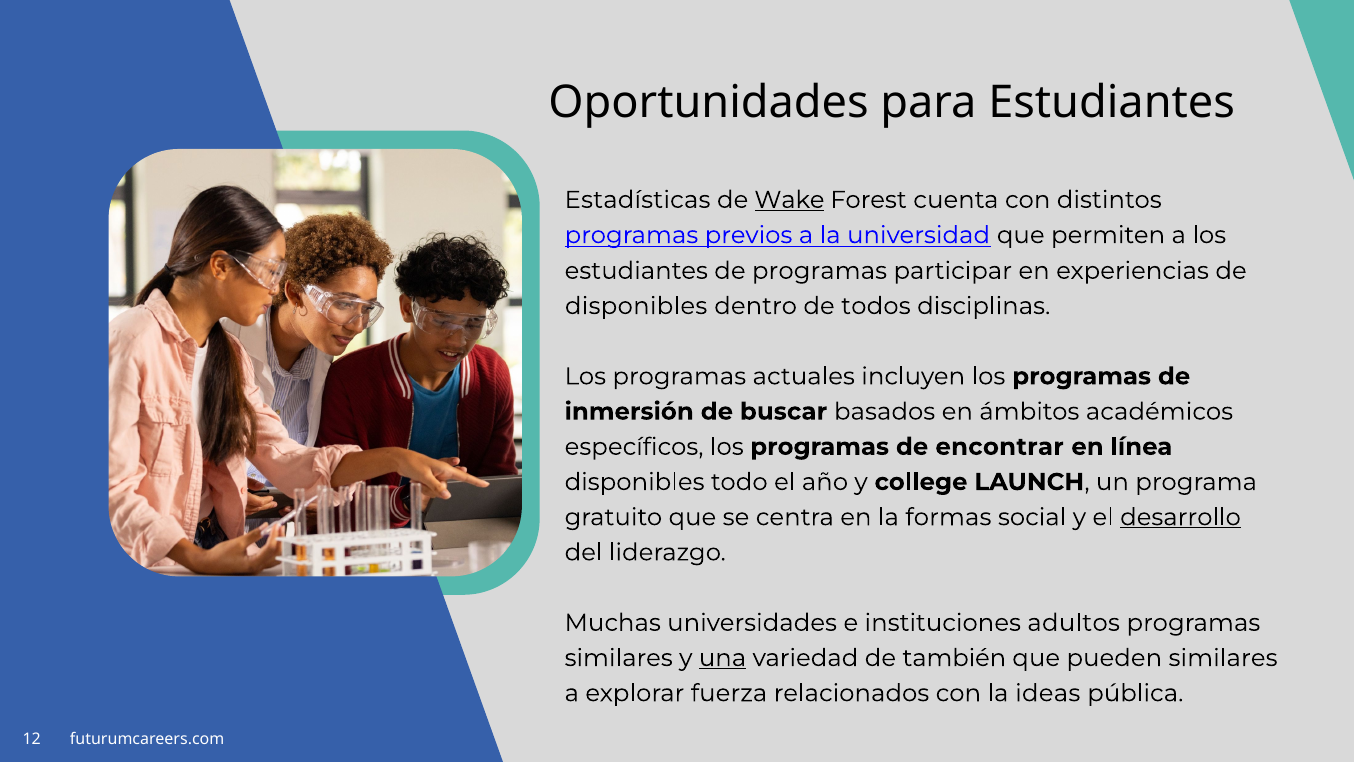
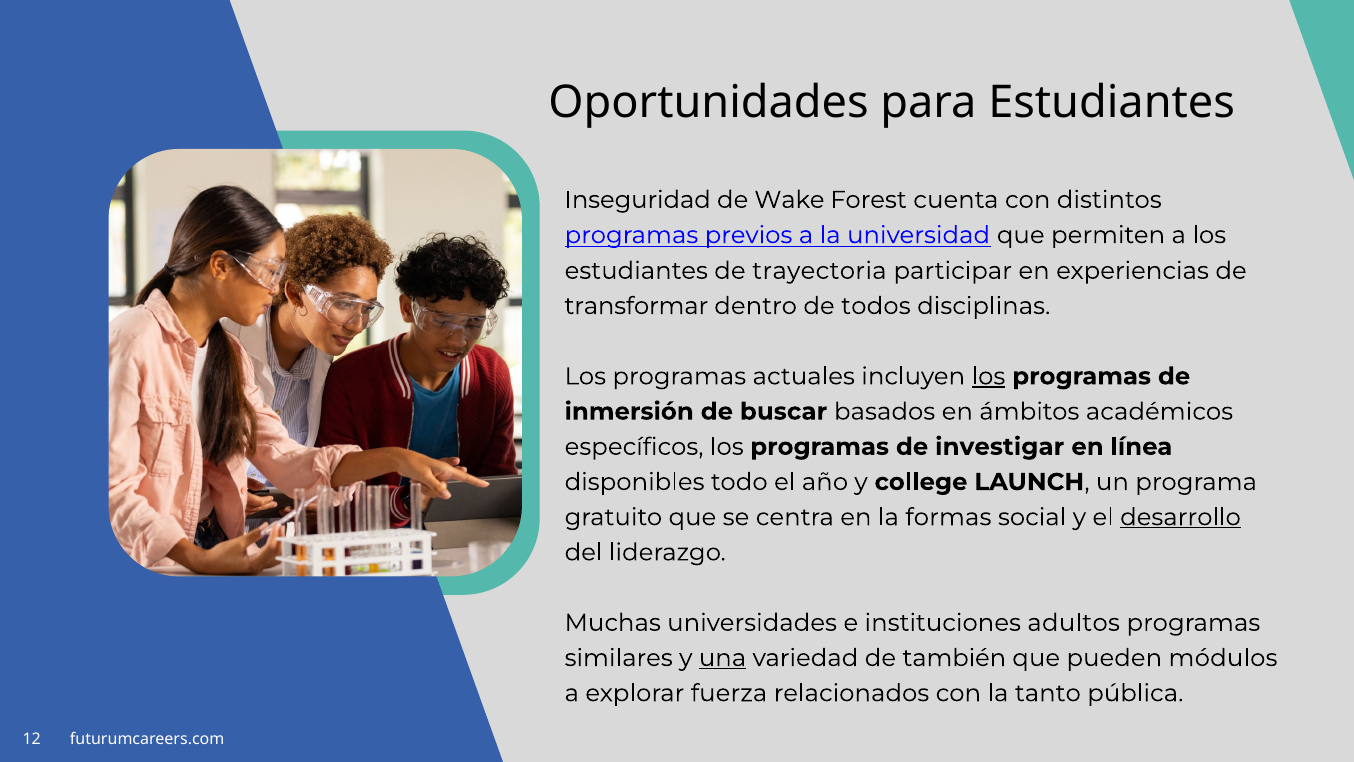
Estadísticas: Estadísticas -> Inseguridad (638, 200)
Wake underline: present -> none (789, 200)
de programas: programas -> trayectoria (819, 271)
disponibles: disponibles -> transformar (636, 306)
los underline: none -> present (988, 376)
encontrar: encontrar -> investigar (1000, 447)
pueden similares: similares -> módulos (1223, 658)
ideas: ideas -> tanto (1048, 693)
